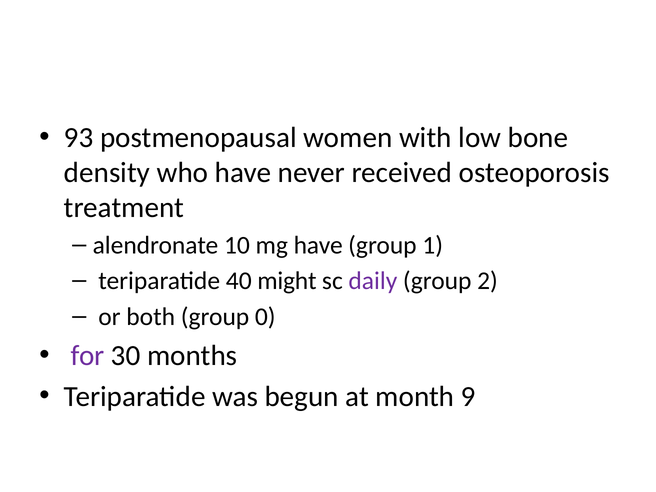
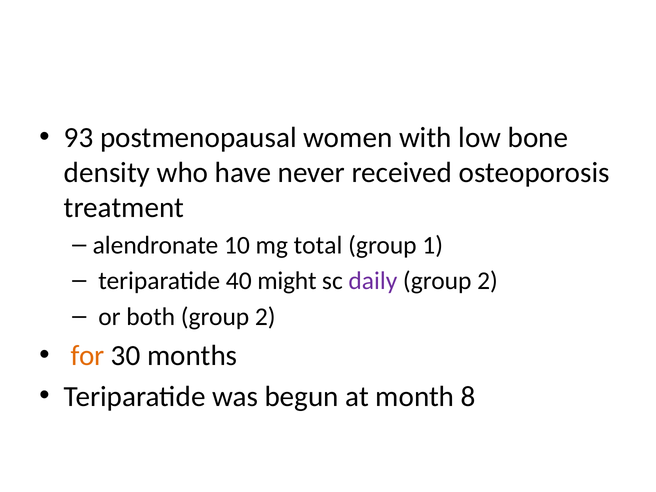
mg have: have -> total (318, 245)
both group 0: 0 -> 2 (265, 317)
for colour: purple -> orange (88, 356)
9: 9 -> 8 (468, 396)
